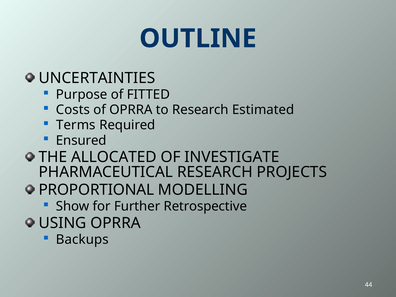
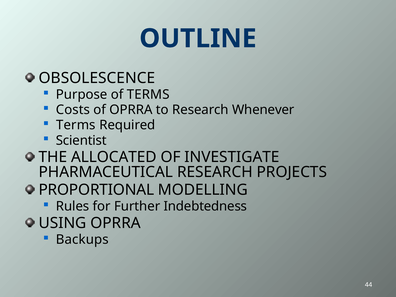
UNCERTAINTIES: UNCERTAINTIES -> OBSOLESCENCE (97, 78)
of FITTED: FITTED -> TERMS (148, 94)
Estimated: Estimated -> Whenever (263, 110)
Ensured: Ensured -> Scientist (81, 140)
Show: Show -> Rules (73, 206)
Retrospective: Retrospective -> Indebtedness (205, 206)
